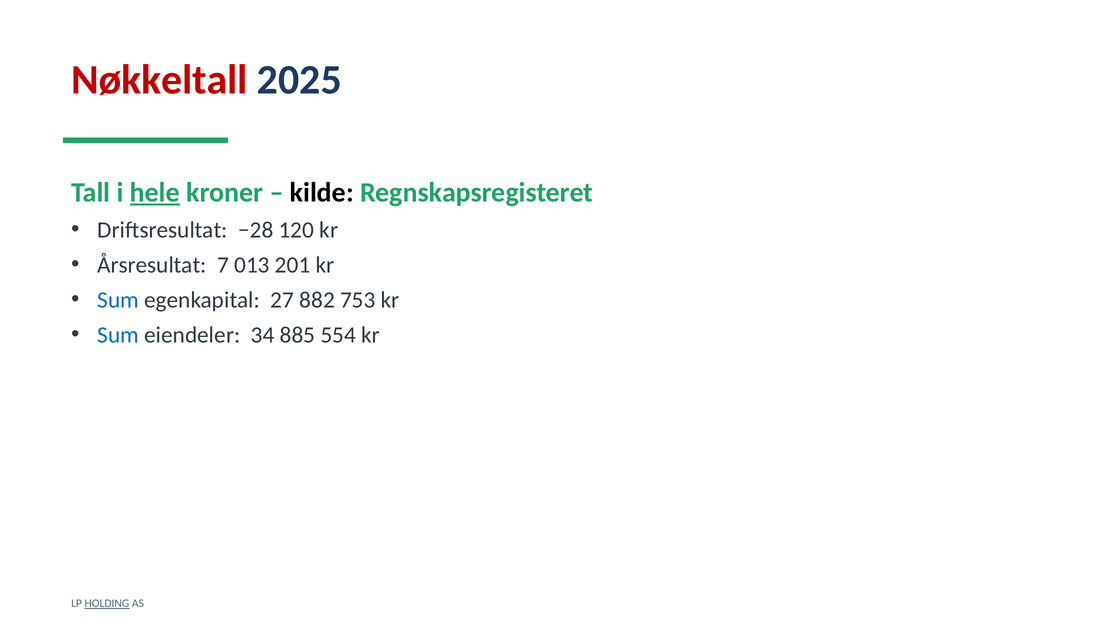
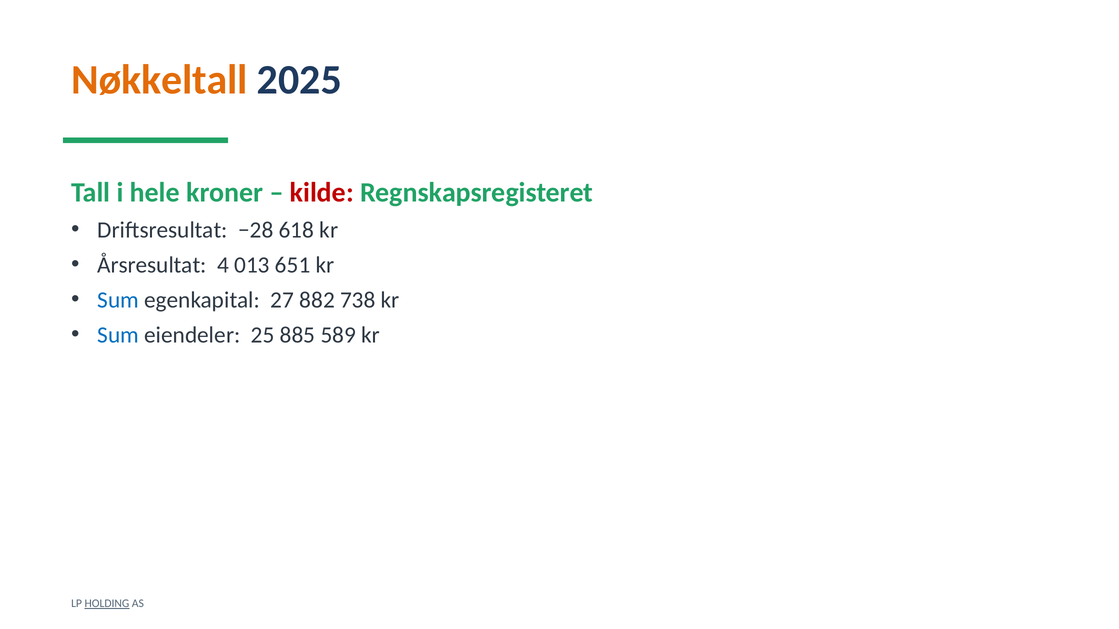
Nøkkeltall colour: red -> orange (159, 80)
hele underline: present -> none (155, 193)
kilde colour: black -> red (322, 193)
120: 120 -> 618 (296, 230)
7: 7 -> 4 (223, 265)
201: 201 -> 651 (293, 265)
753: 753 -> 738 (358, 300)
34: 34 -> 25 (263, 335)
554: 554 -> 589 (338, 335)
